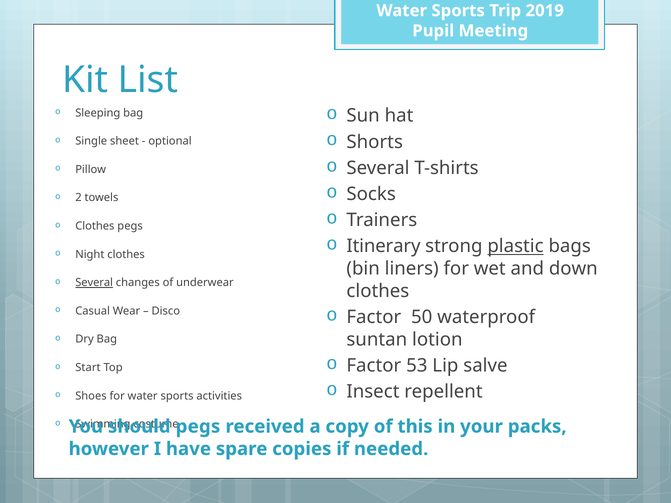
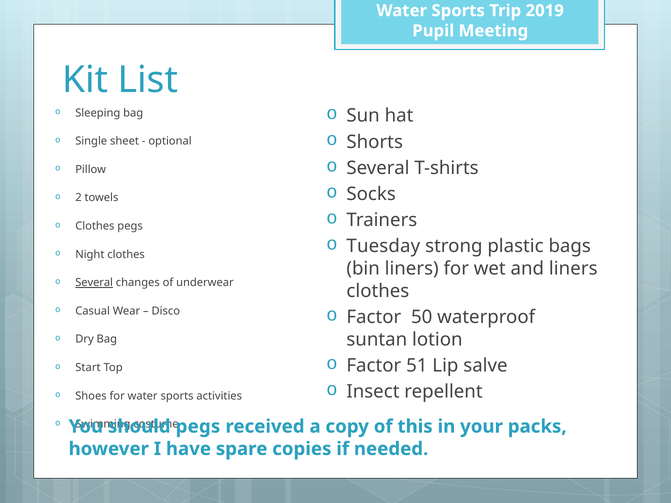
Itinerary: Itinerary -> Tuesday (383, 246)
plastic underline: present -> none (515, 246)
and down: down -> liners (573, 269)
53: 53 -> 51 (417, 366)
